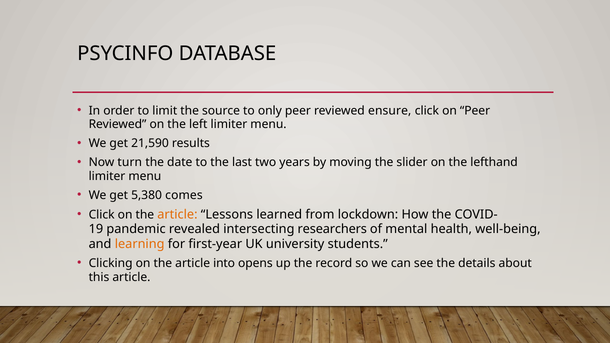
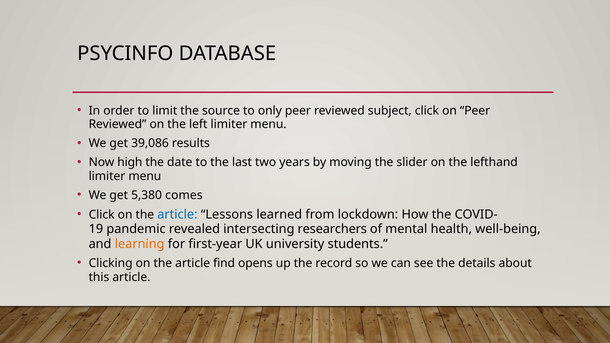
ensure: ensure -> subject (390, 111)
21,590: 21,590 -> 39,086 (150, 143)
turn: turn -> high (130, 162)
article colour: orange -> blue (177, 215)
into: into -> find (224, 263)
